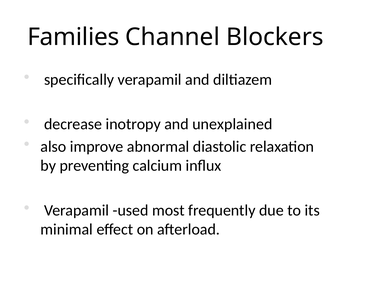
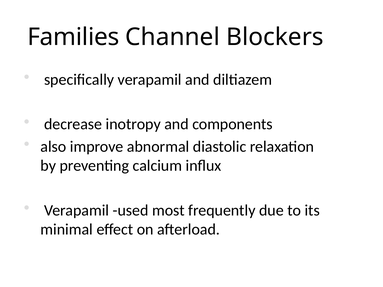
unexplained: unexplained -> components (232, 124)
